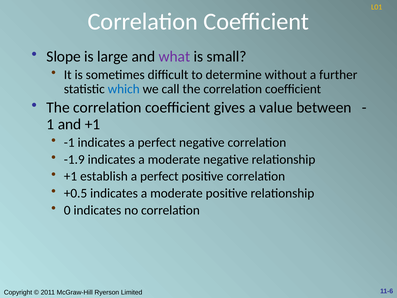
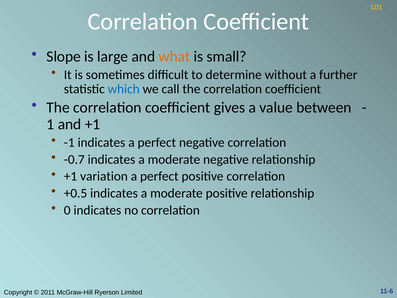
what colour: purple -> orange (174, 57)
-1.9: -1.9 -> -0.7 (74, 159)
establish: establish -> variation (104, 176)
